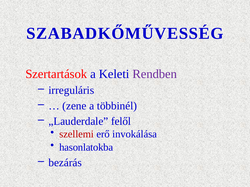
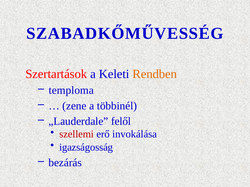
Rendben colour: purple -> orange (155, 74)
irreguláris: irreguláris -> temploma (71, 91)
hasonlatokba: hasonlatokba -> igazságosság (86, 148)
